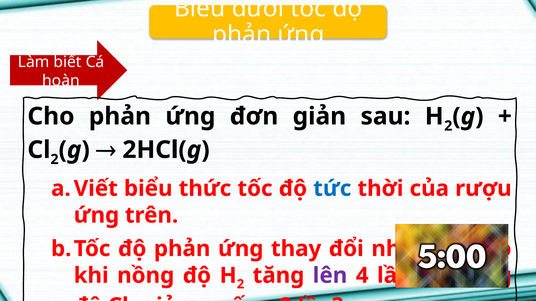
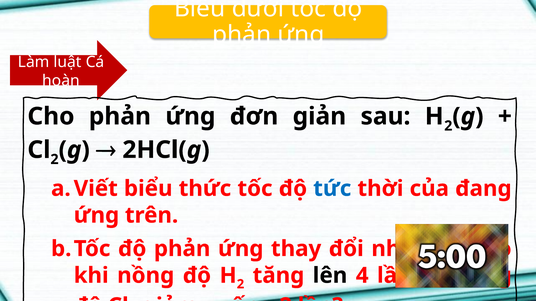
biết: biết -> luật (68, 62)
rượu: rượu -> đang (483, 189)
lên colour: purple -> black (330, 276)
